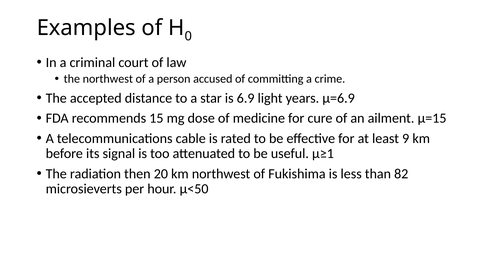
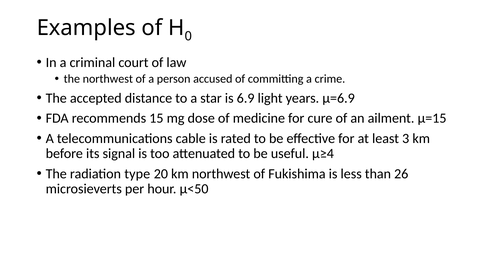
9: 9 -> 3 (406, 138)
μ≥1: μ≥1 -> μ≥4 (323, 153)
then: then -> type (137, 173)
82: 82 -> 26 (401, 173)
